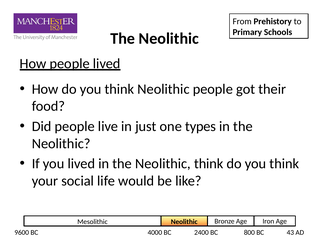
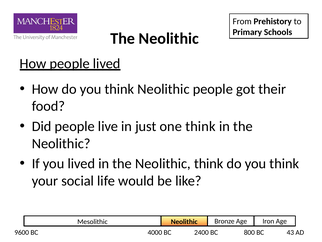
one types: types -> think (200, 126)
